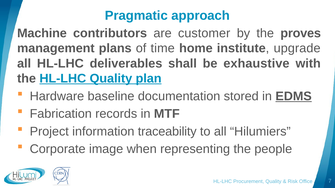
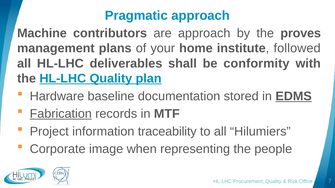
are customer: customer -> approach (204, 33)
time: time -> your (163, 48)
upgrade: upgrade -> followed (297, 48)
exhaustive: exhaustive -> conformity (256, 64)
Fabrication underline: none -> present (61, 114)
